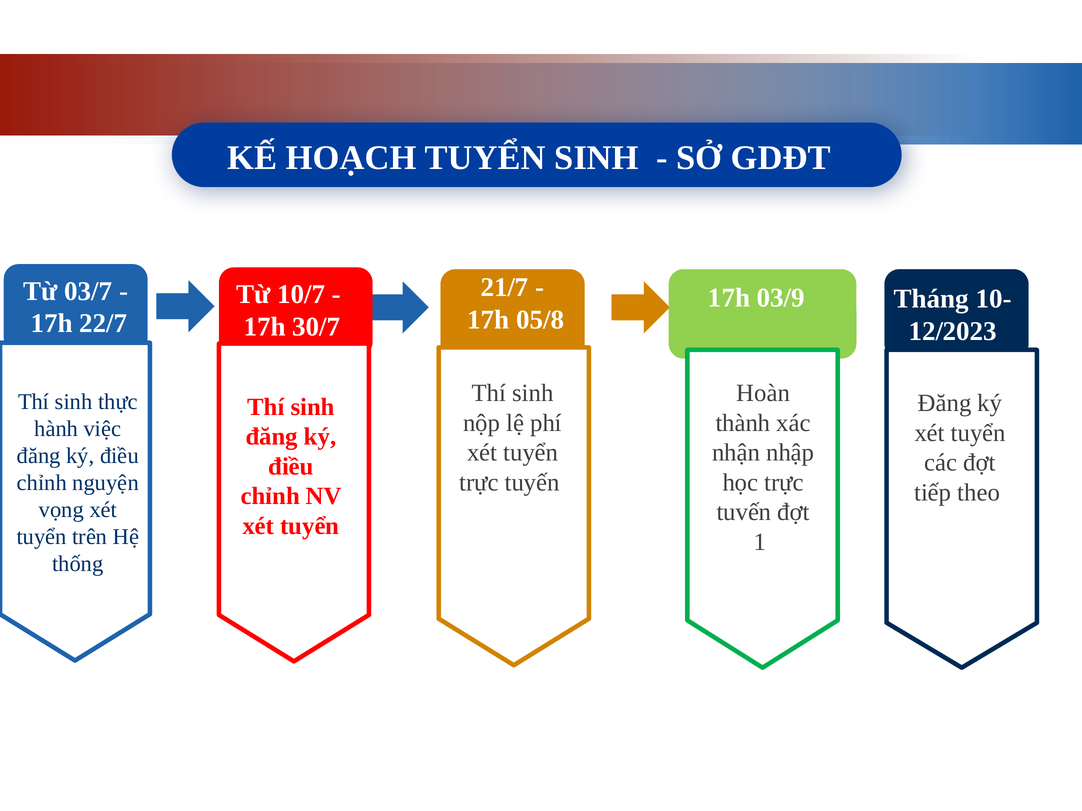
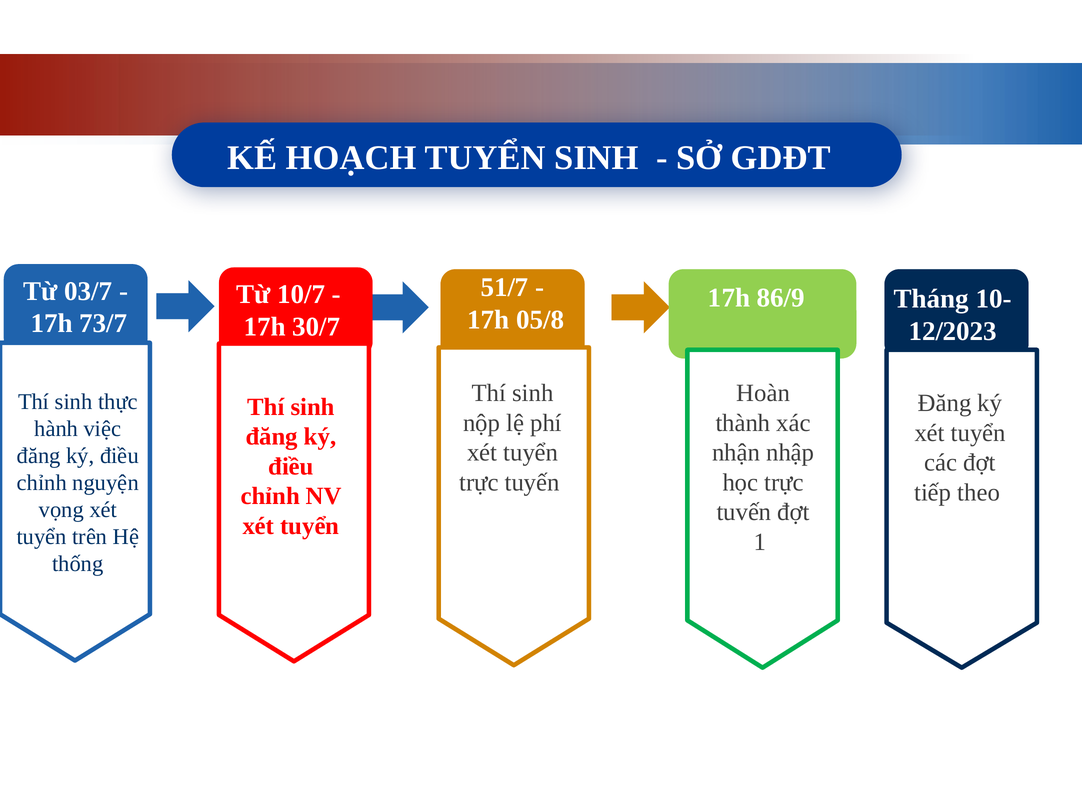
21/7: 21/7 -> 51/7 (505, 288)
03/9: 03/9 -> 86/9 (781, 298)
22/7: 22/7 -> 73/7 (103, 324)
